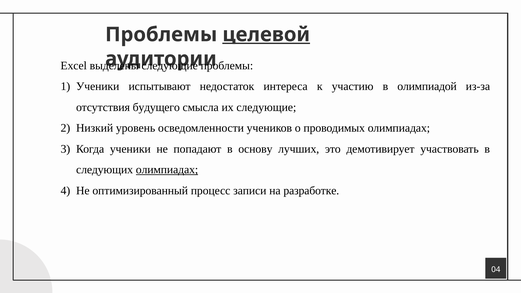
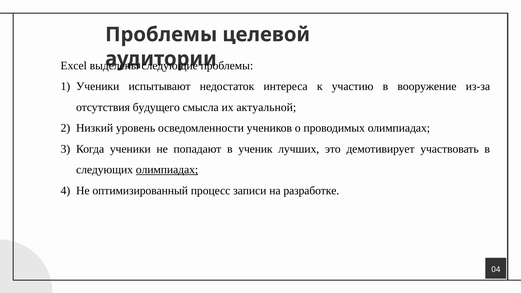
целевой underline: present -> none (266, 35)
олимпиадой: олимпиадой -> вооружение (427, 86)
их следующие: следующие -> актуальной (266, 107)
основу: основу -> ученик (255, 149)
